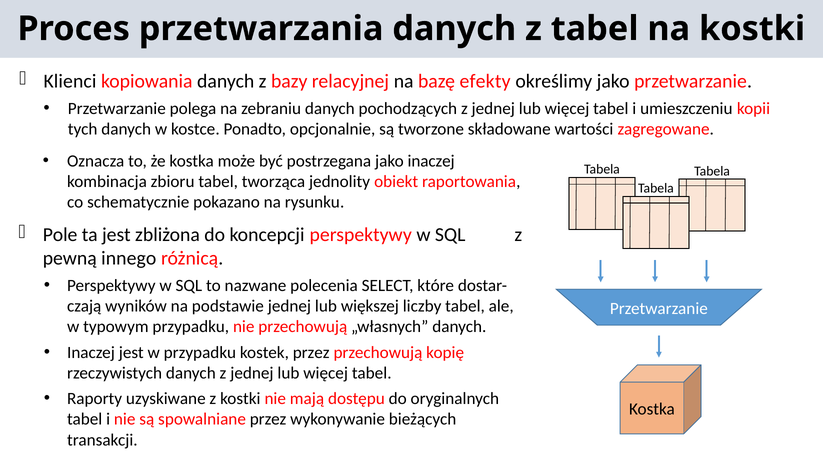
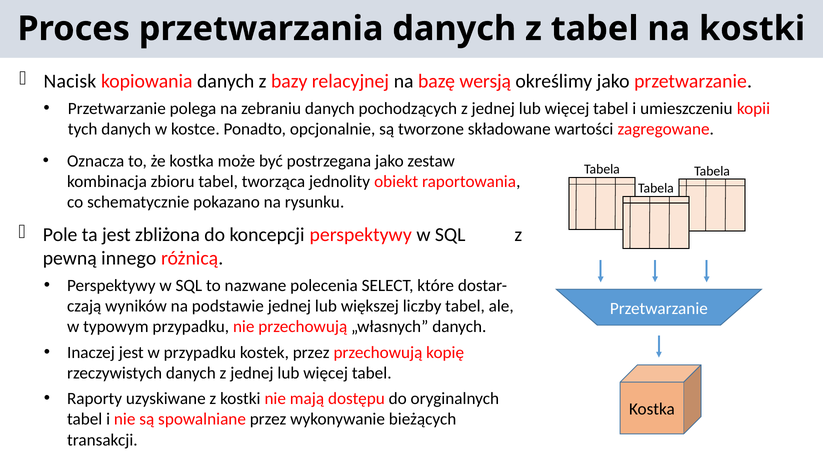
Klienci: Klienci -> Nacisk (70, 81)
efekty: efekty -> wersją (485, 81)
jako inaczej: inaczej -> zestaw (431, 161)
